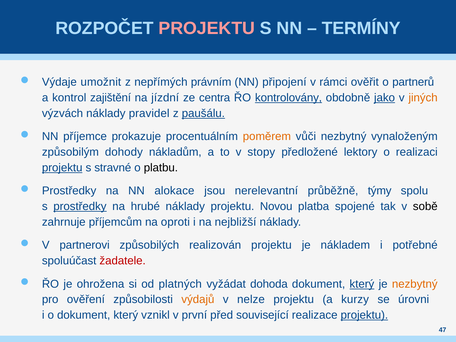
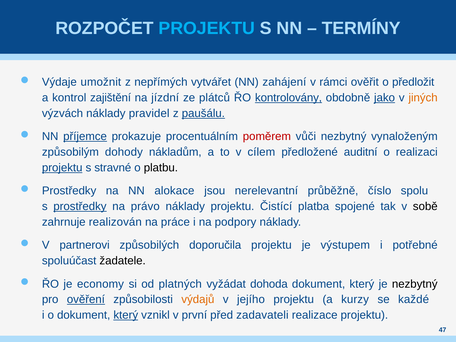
PROJEKTU colour: pink -> light blue (207, 28)
právním: právním -> vytvářet (211, 82)
připojení: připojení -> zahájení (284, 82)
partnerů: partnerů -> předložit (413, 82)
centra: centra -> plátců (215, 98)
příjemce underline: none -> present (85, 137)
poměrem colour: orange -> red (267, 137)
stopy: stopy -> cílem (261, 152)
lektory: lektory -> auditní (361, 152)
týmy: týmy -> číslo (380, 191)
hrubé: hrubé -> právo (145, 206)
Novou: Novou -> Čistící (276, 206)
příjemcům: příjemcům -> realizován (115, 222)
oproti: oproti -> práce (175, 222)
nejbližší: nejbližší -> podpory (236, 222)
realizován: realizován -> doporučila (215, 245)
nákladem: nákladem -> výstupem (345, 245)
žadatele colour: red -> black (123, 261)
ohrožena: ohrožena -> economy (100, 284)
který underline: present -> none (362, 284)
nezbytný colour: orange -> black (415, 284)
ověření underline: none -> present (86, 300)
nelze: nelze -> jejího (251, 300)
úrovni: úrovni -> každé (414, 300)
který underline: none -> present (126, 315)
související: související -> zadavateli (262, 315)
projektu underline: present -> none (364, 315)
